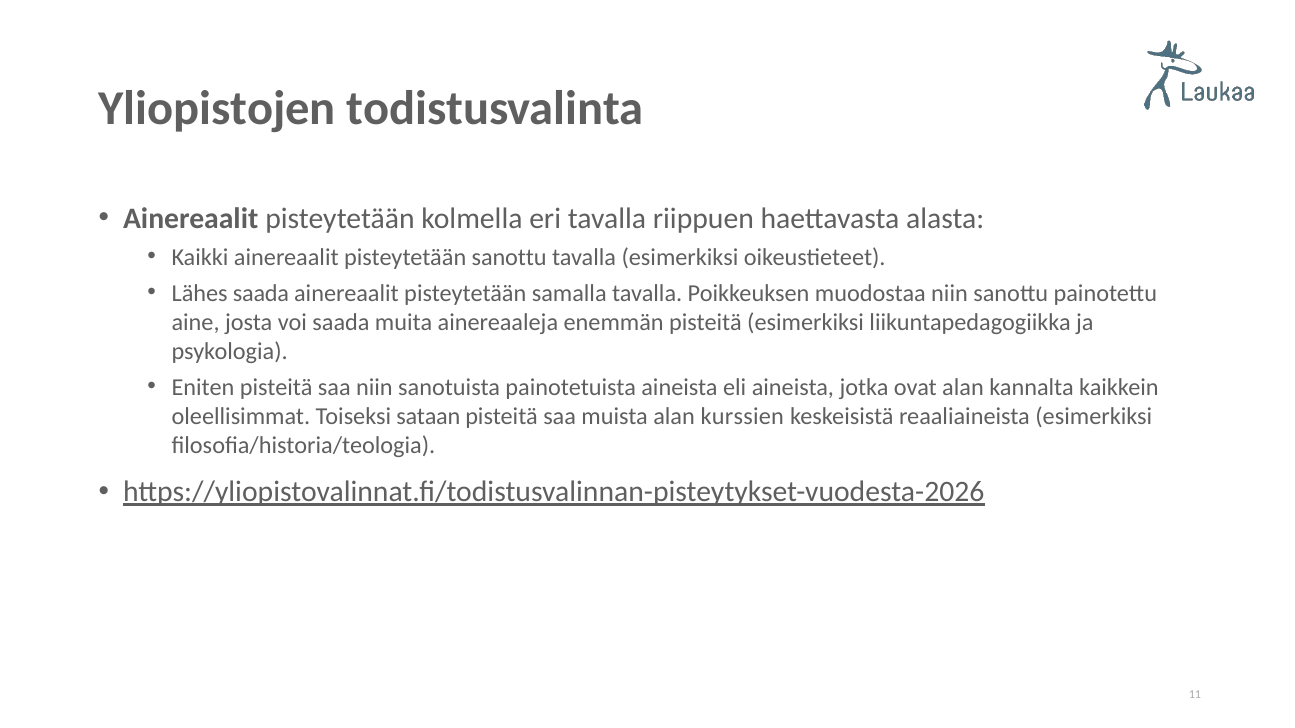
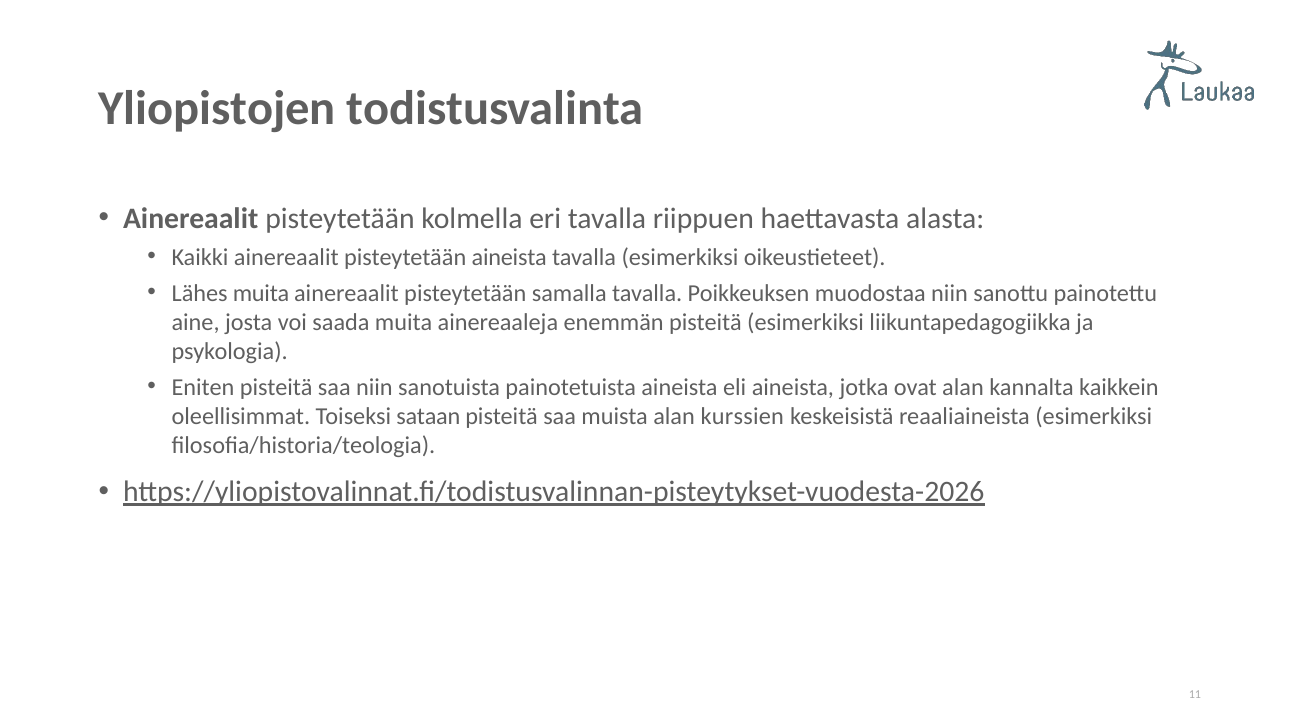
pisteytetään sanottu: sanottu -> aineista (509, 257)
Lähes saada: saada -> muita (261, 293)
